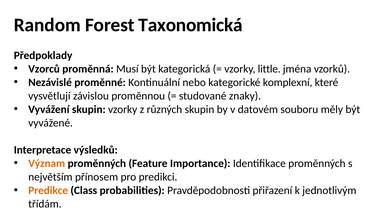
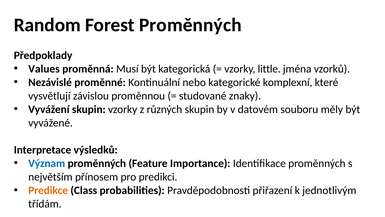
Forest Taxonomická: Taxonomická -> Proměnných (190, 25)
Vzorců: Vzorců -> Values (44, 69)
Význam colour: orange -> blue (47, 163)
